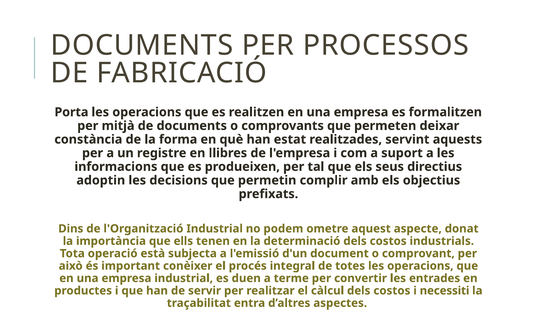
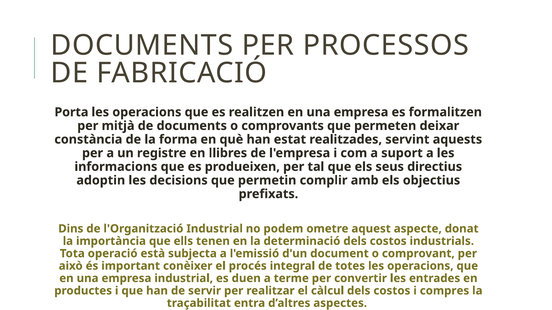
necessiti: necessiti -> compres (444, 291)
